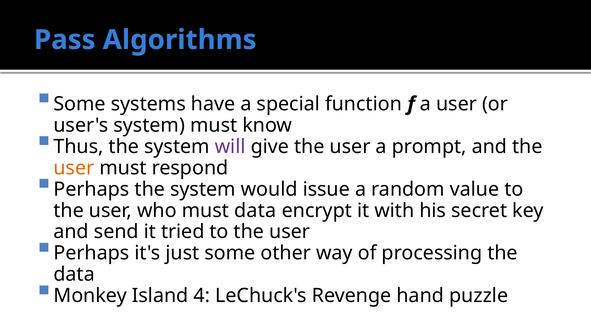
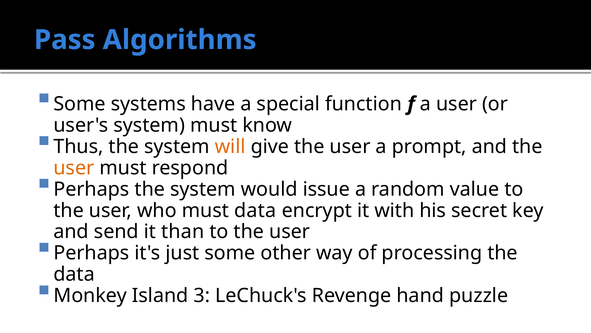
will colour: purple -> orange (230, 146)
tried: tried -> than (183, 231)
4: 4 -> 3 (202, 295)
